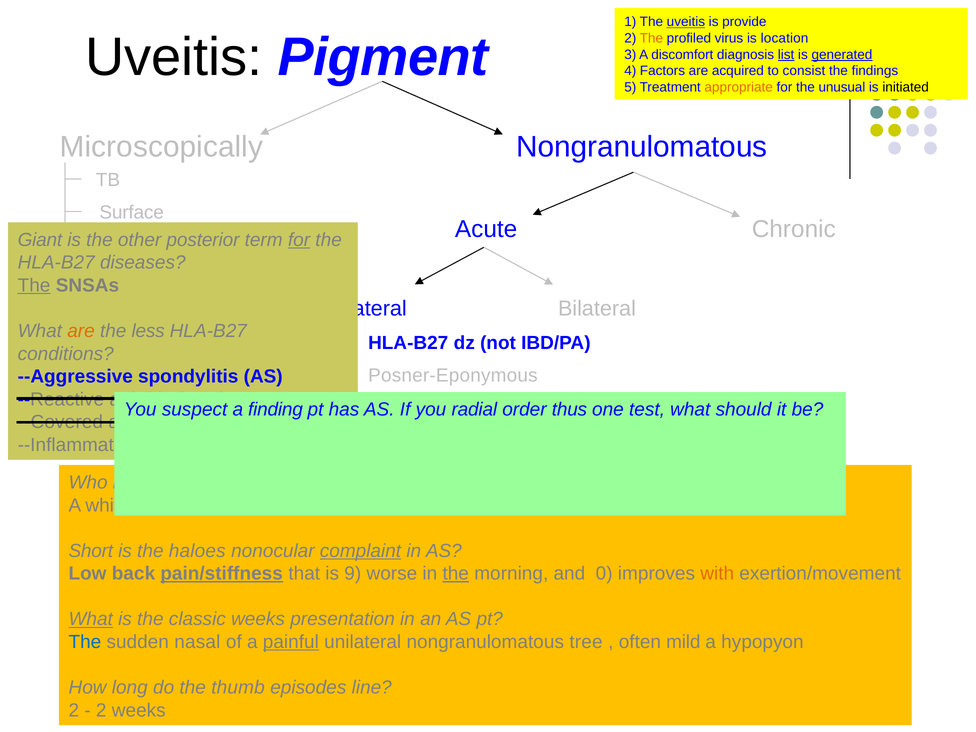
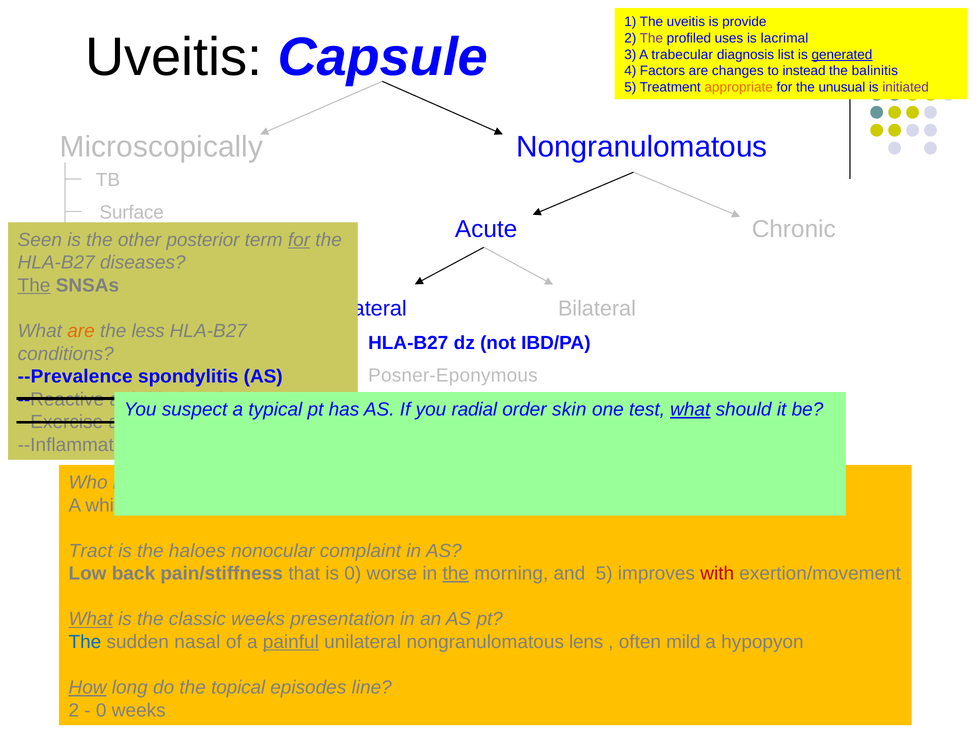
uveitis underline: present -> none (686, 22)
The colour: orange -> purple (651, 38)
virus: virus -> uses (729, 38)
location: location -> lacrimal (785, 38)
Pigment: Pigment -> Capsule (383, 57)
discomfort: discomfort -> trabecular (682, 55)
list underline: present -> none (786, 55)
acquired: acquired -> changes (738, 71)
consist: consist -> instead (804, 71)
findings: findings -> balinitis (875, 71)
initiated colour: black -> purple (906, 87)
Giant: Giant -> Seen (40, 240)
--Aggressive: --Aggressive -> --Prevalence (75, 377)
a finding: finding -> typical (275, 410)
thus: thus -> skin (569, 410)
what underline: none -> present (690, 410)
--Covered: --Covered -> --Exercise (60, 422)
Short: Short -> Tract (91, 551)
complaint underline: present -> none (360, 551)
pain/stiffness underline: present -> none (222, 574)
is 9: 9 -> 0 (353, 574)
and 0: 0 -> 5 (604, 574)
with colour: orange -> red (717, 574)
tree: tree -> lens (586, 642)
How underline: none -> present (88, 688)
thumb: thumb -> topical (238, 688)
2: 2 -> 0 (101, 710)
